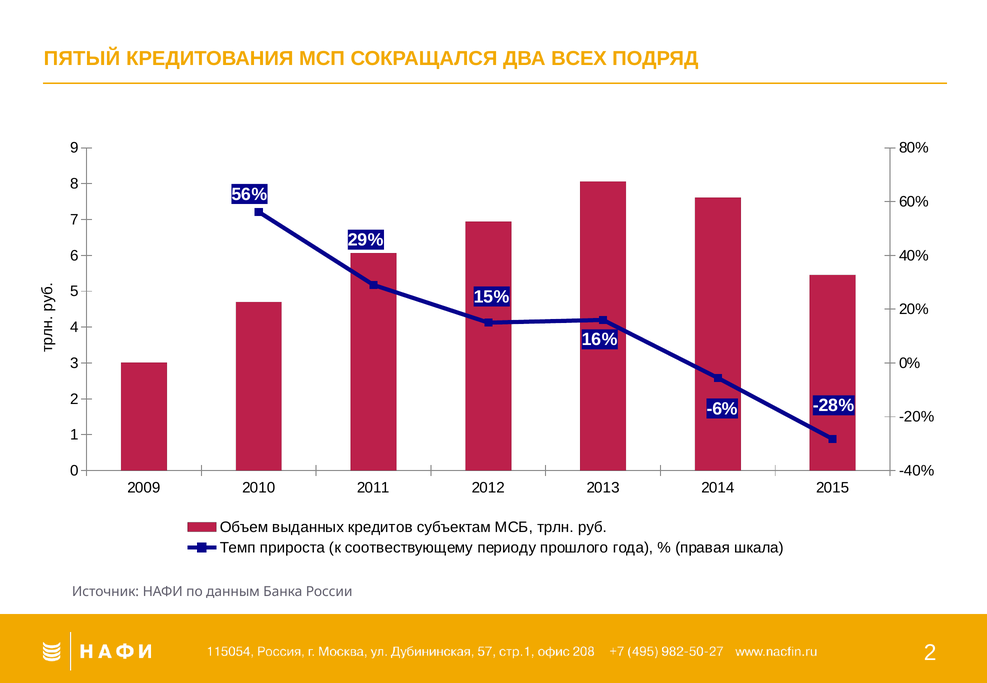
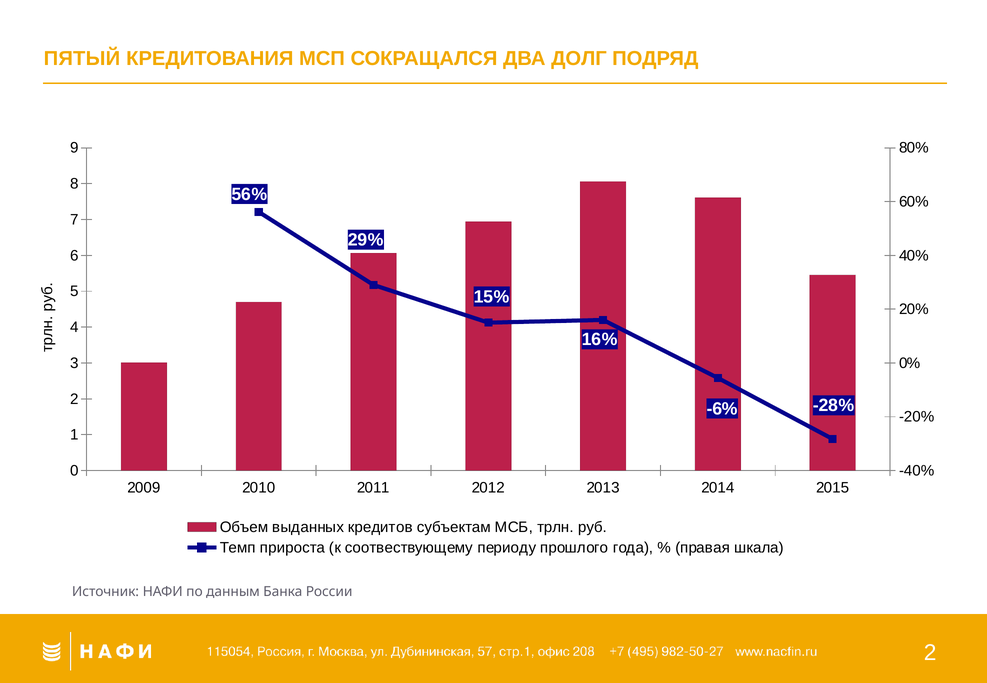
ВСЕХ: ВСЕХ -> ДОЛГ (579, 58)
